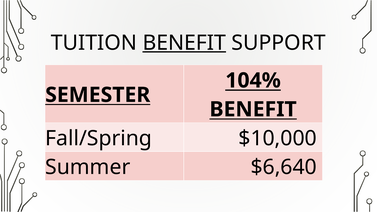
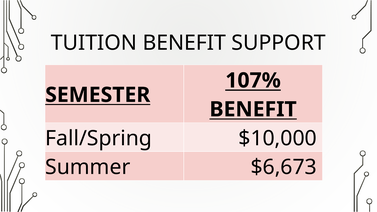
BENEFIT underline: present -> none (184, 43)
104%: 104% -> 107% (253, 81)
$6,640: $6,640 -> $6,673 (284, 167)
